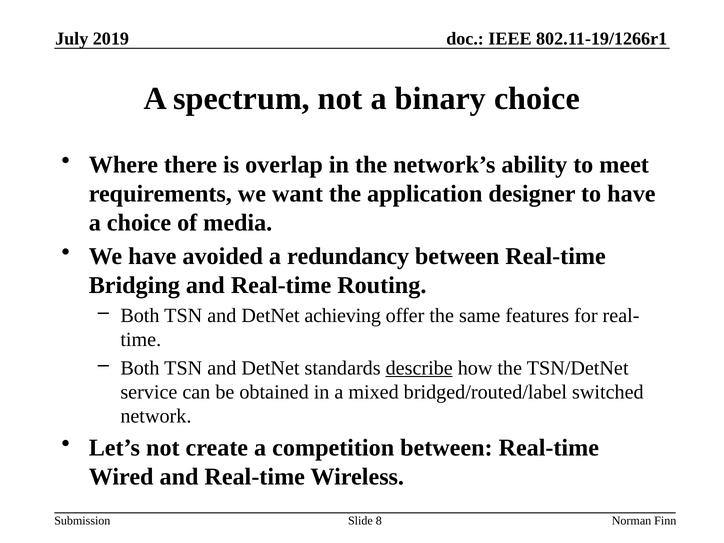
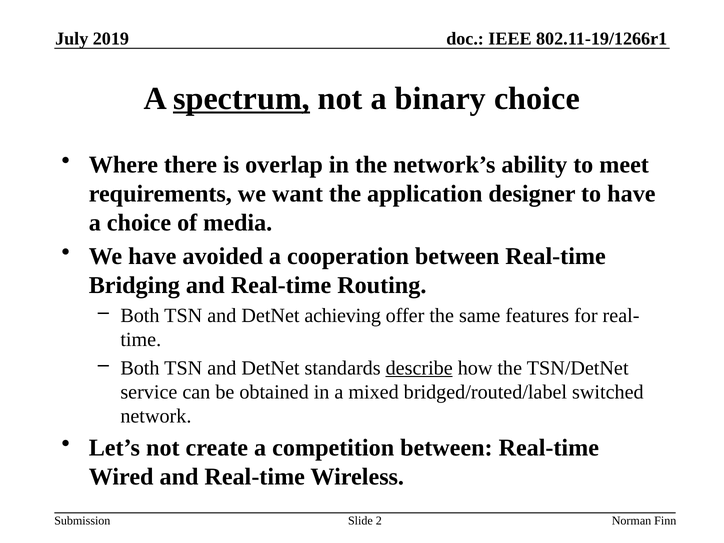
spectrum underline: none -> present (241, 99)
redundancy: redundancy -> cooperation (348, 256)
8: 8 -> 2 (379, 521)
